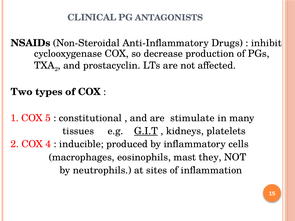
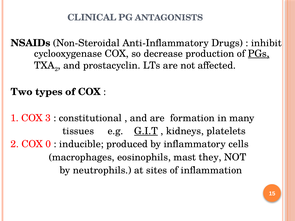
PGs underline: none -> present (259, 54)
5: 5 -> 3 (48, 118)
stimulate: stimulate -> formation (192, 118)
4: 4 -> 0 (48, 144)
